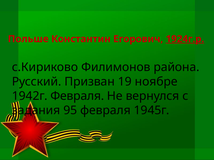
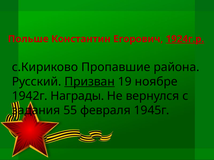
Филимонов: Филимонов -> Пропавшие (116, 67)
Призван underline: none -> present (90, 82)
1942г Февраля: Февраля -> Награды (77, 96)
95: 95 -> 55 (70, 111)
